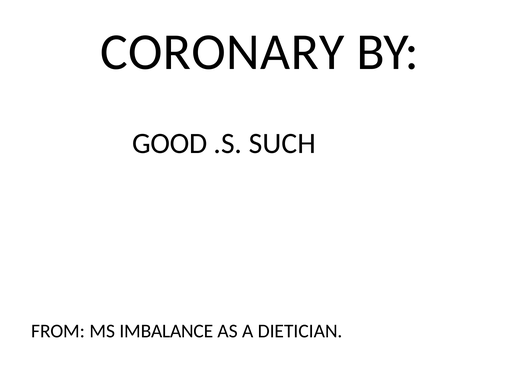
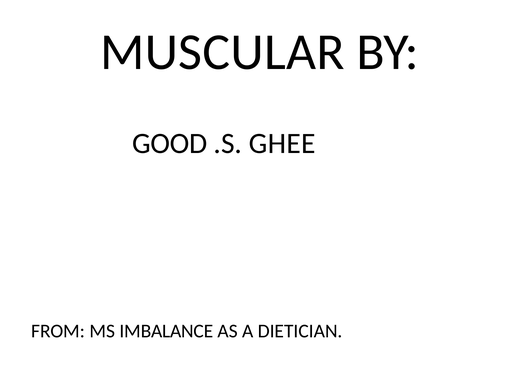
CORONARY: CORONARY -> MUSCULAR (222, 52)
SUCH: SUCH -> GHEE (282, 144)
